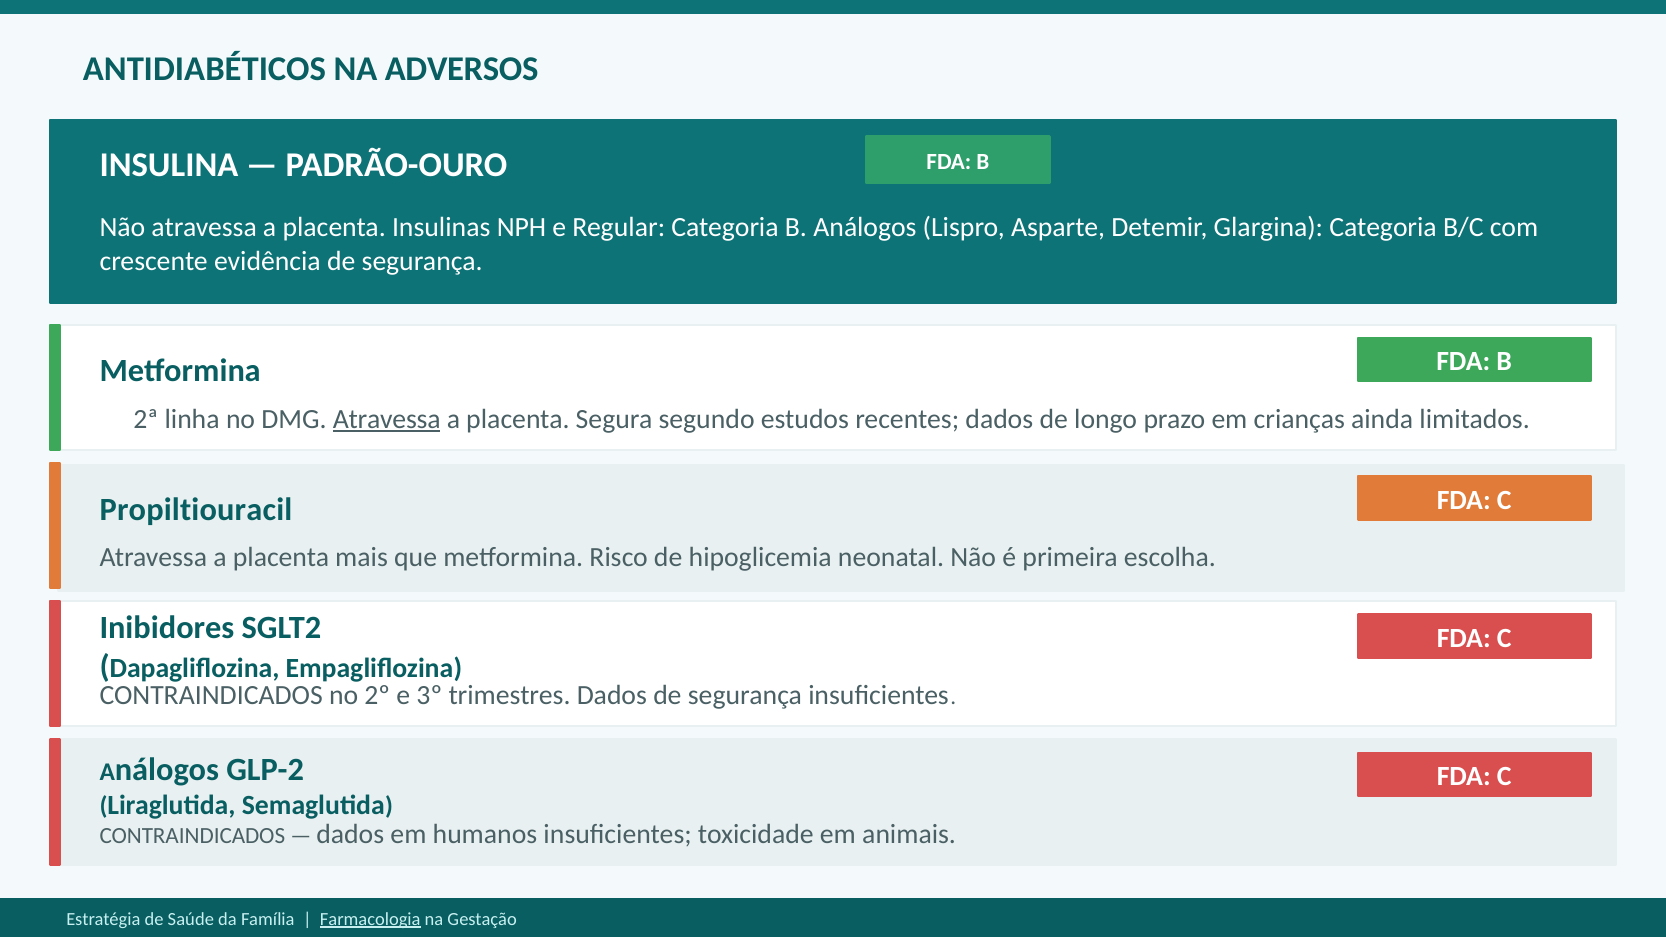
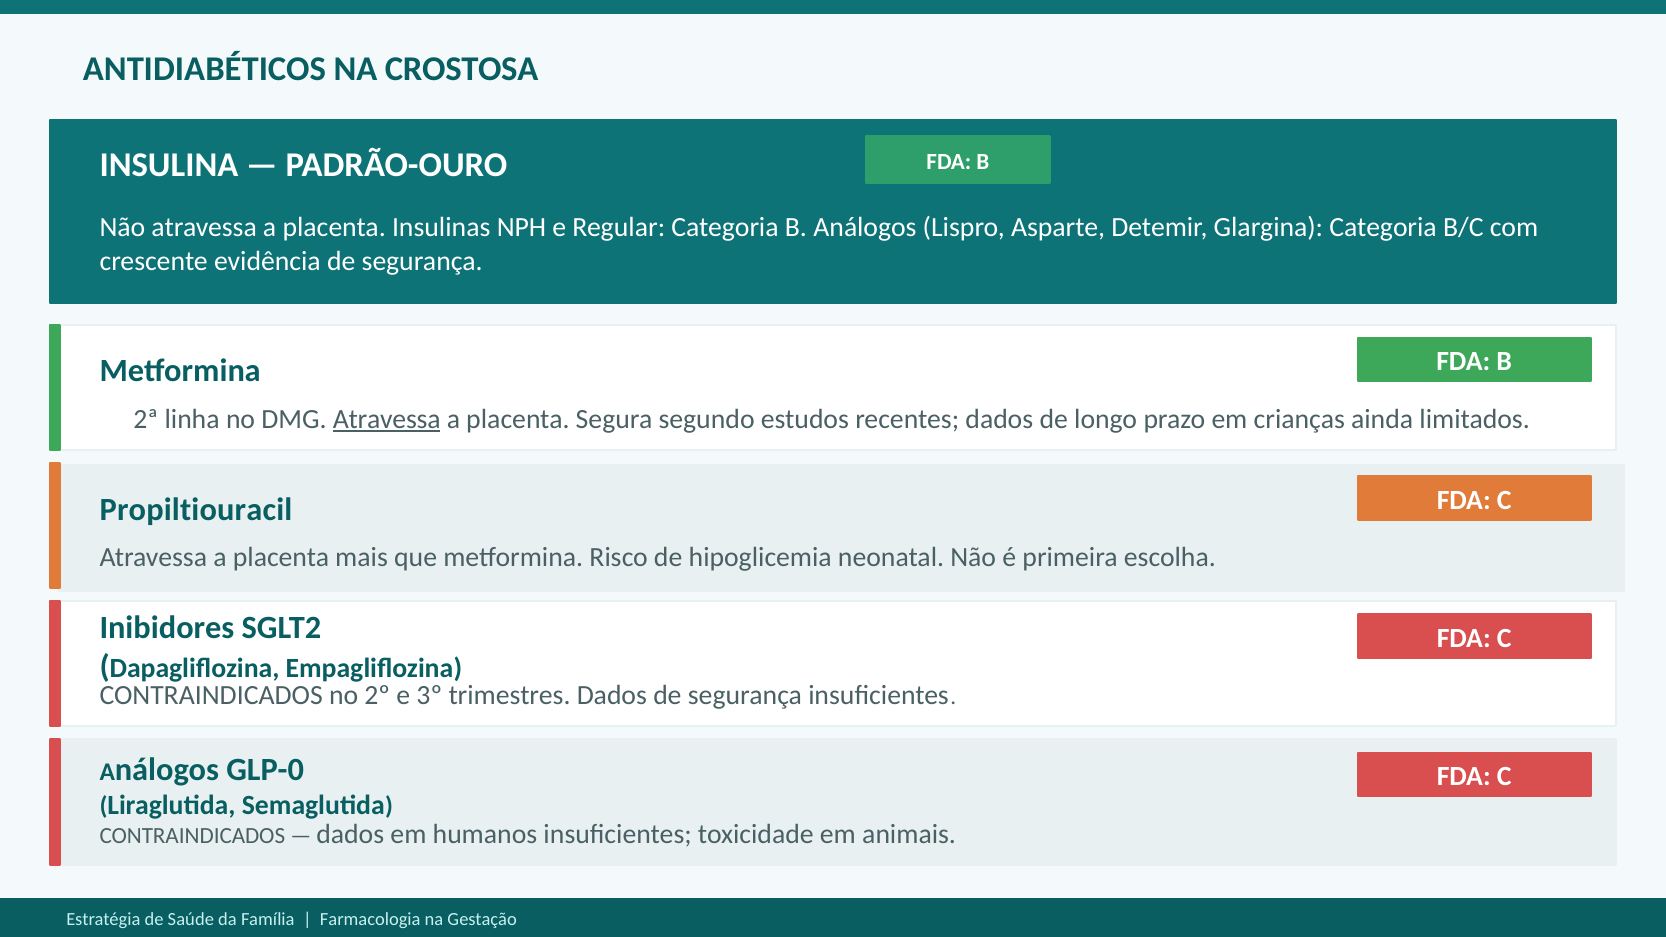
ADVERSOS: ADVERSOS -> CROSTOSA (462, 69)
GLP-2: GLP-2 -> GLP-0 (265, 769)
Farmacologia underline: present -> none (370, 919)
